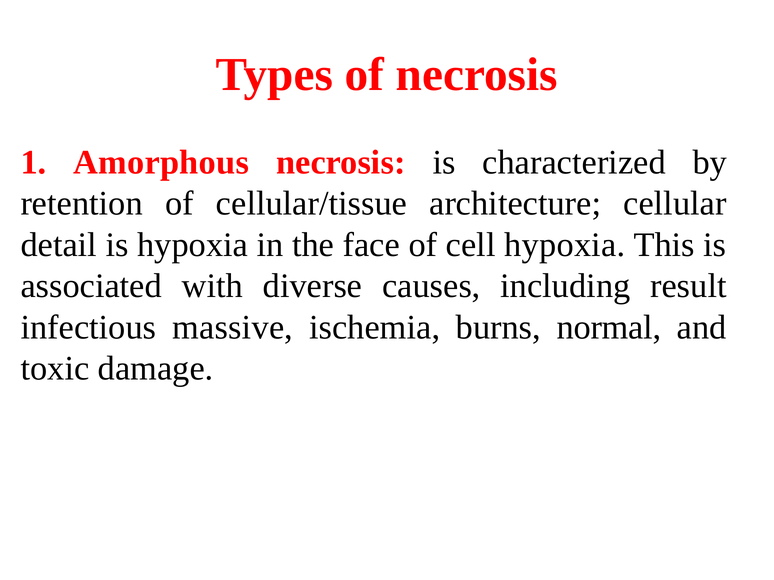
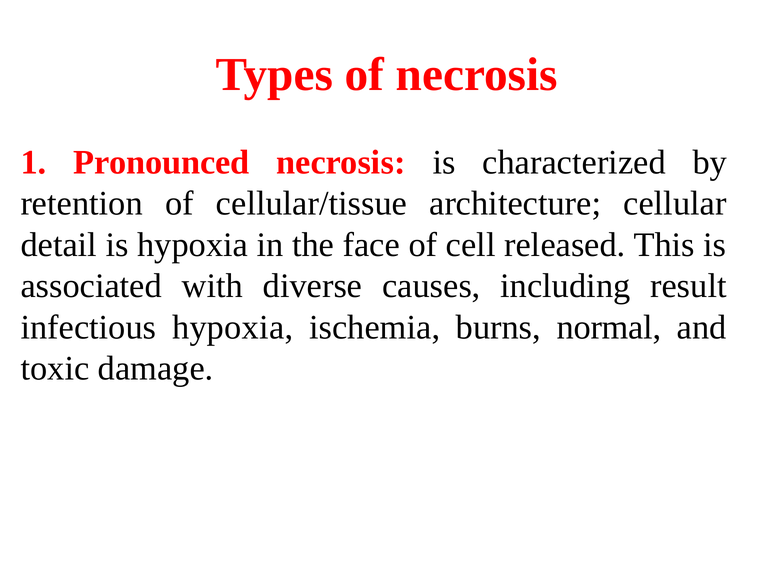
Amorphous: Amorphous -> Pronounced (161, 162)
cell hypoxia: hypoxia -> released (565, 245)
infectious massive: massive -> hypoxia (233, 328)
